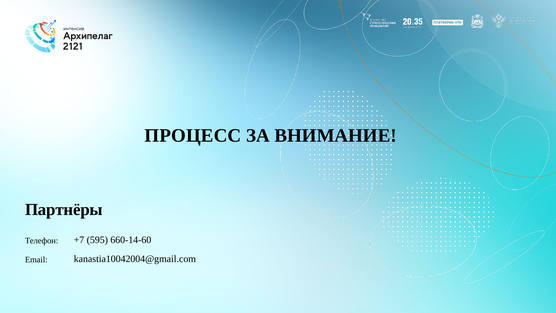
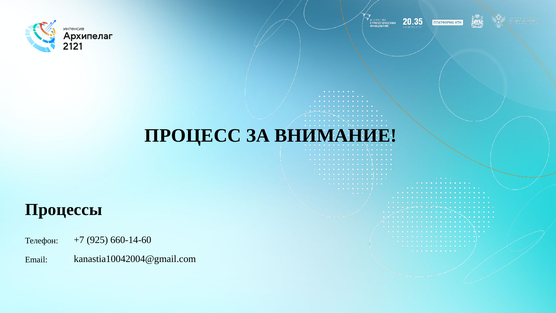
Партнёры: Партнёры -> Процессы (64, 210)
595: 595 -> 925 (97, 240)
